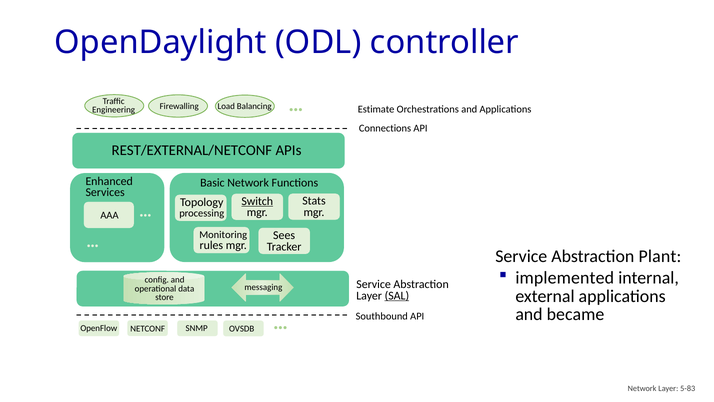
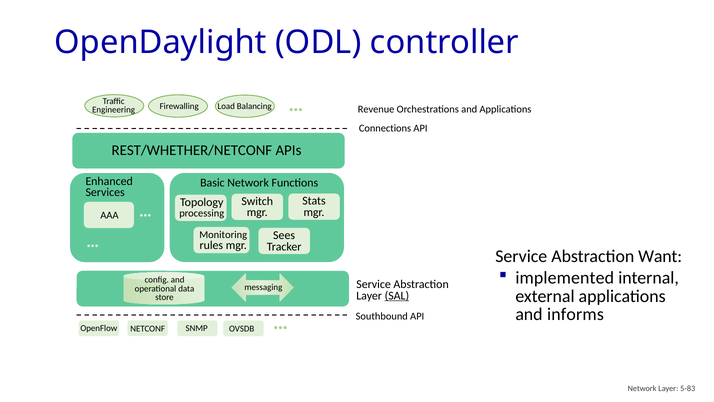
Estimate: Estimate -> Revenue (376, 109)
REST/EXTERNAL/NETCONF: REST/EXTERNAL/NETCONF -> REST/WHETHER/NETCONF (192, 150)
Switch underline: present -> none (257, 201)
Plant: Plant -> Want (660, 256)
became: became -> informs (575, 314)
